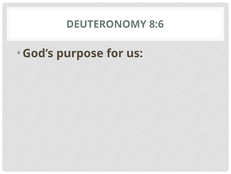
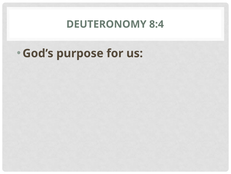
8:6: 8:6 -> 8:4 (156, 24)
